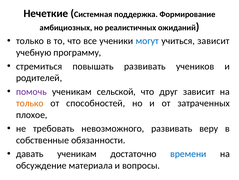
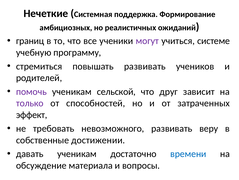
только: только -> границ (30, 41)
могут colour: blue -> purple (147, 41)
учиться зависит: зависит -> системе (214, 41)
только colour: orange -> purple (30, 103)
плохое: плохое -> эффект (32, 114)
обязанности: обязанности -> достижении (98, 140)
